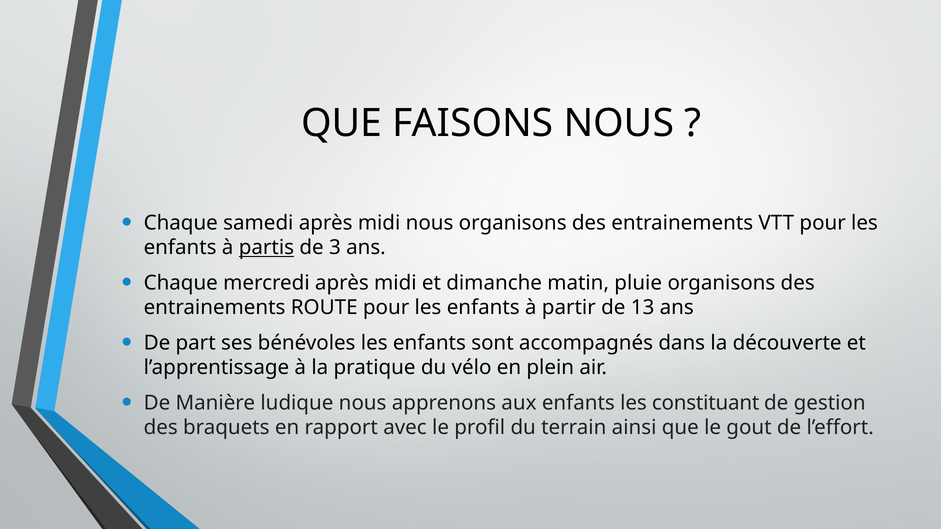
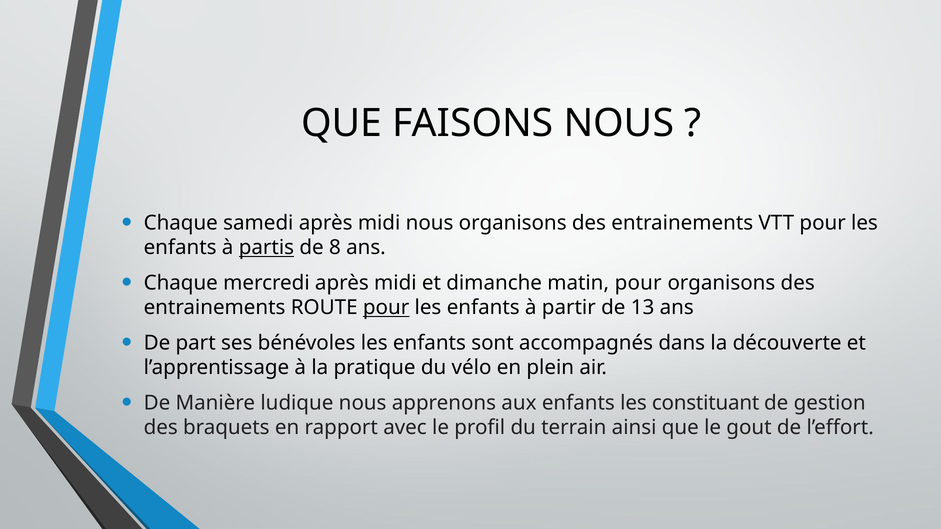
3: 3 -> 8 (335, 248)
matin pluie: pluie -> pour (638, 283)
pour underline: none -> present (386, 308)
